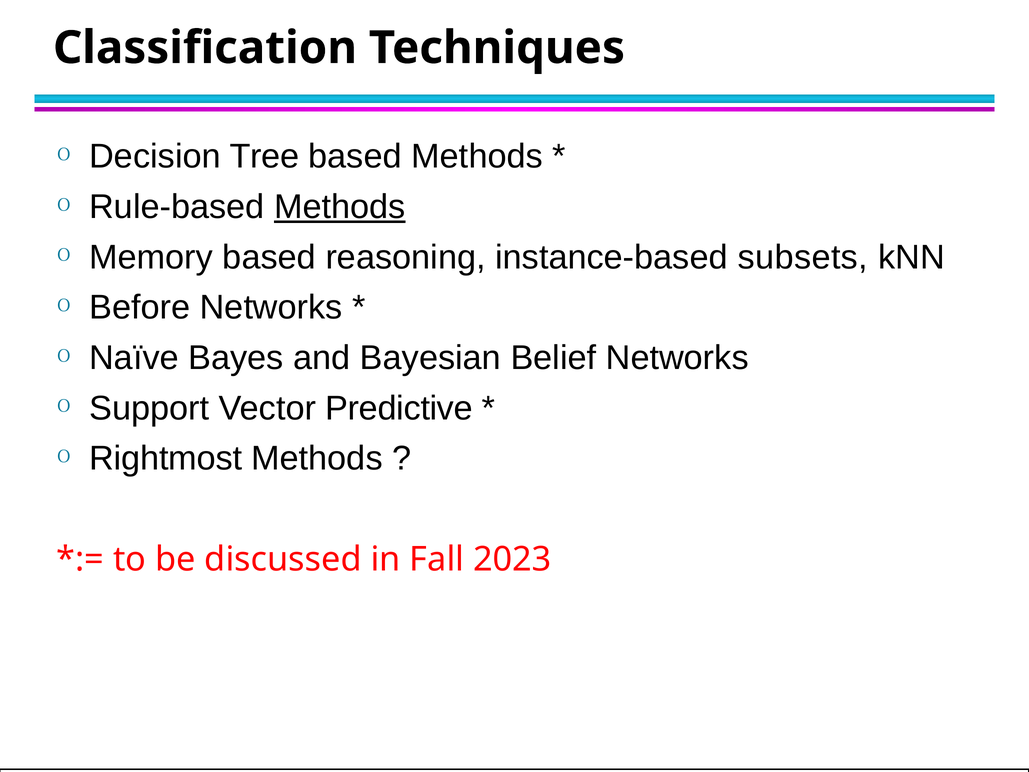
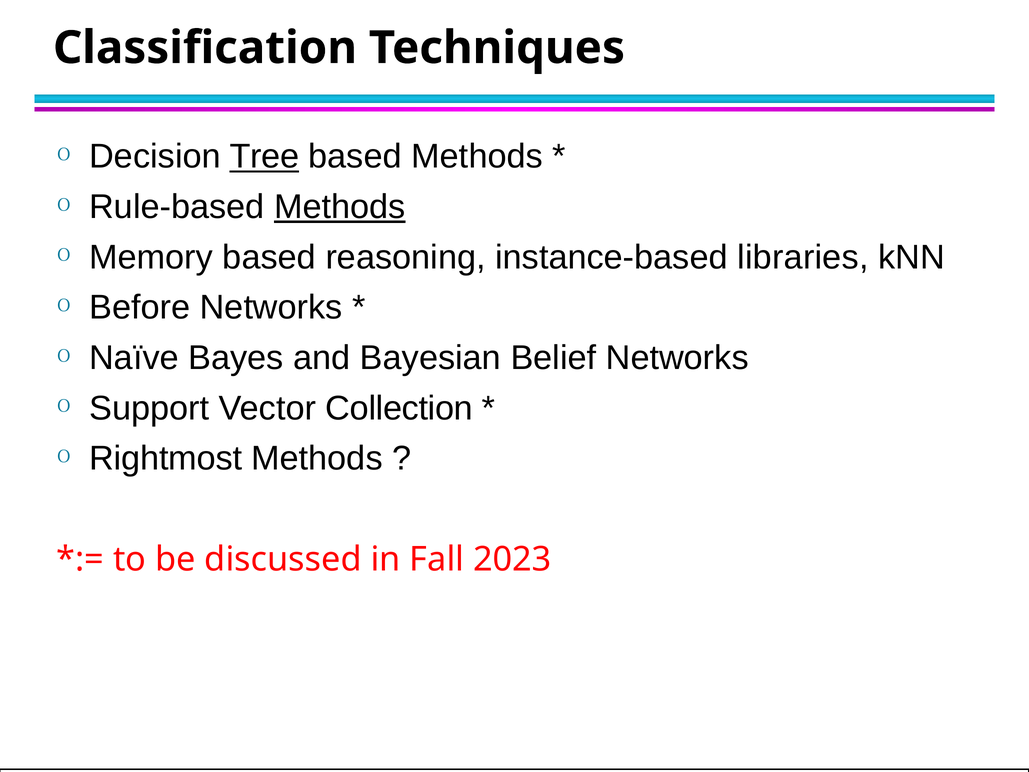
Tree underline: none -> present (264, 157)
subsets: subsets -> libraries (803, 257)
Predictive: Predictive -> Collection (399, 408)
